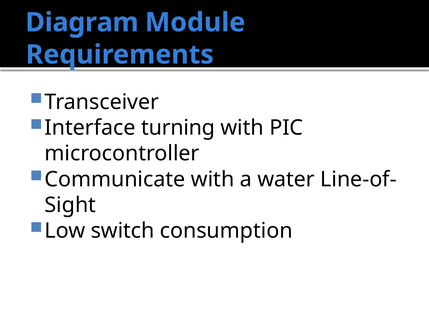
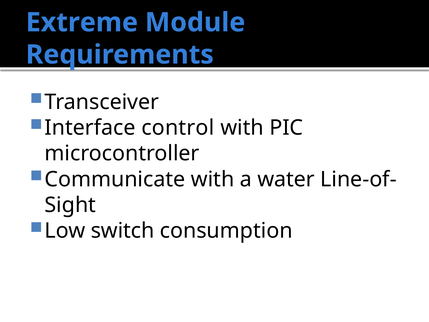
Diagram: Diagram -> Extreme (82, 22)
turning: turning -> control (178, 128)
